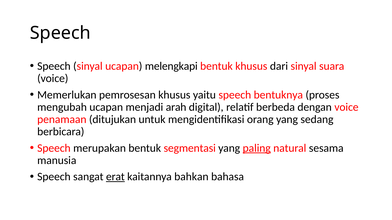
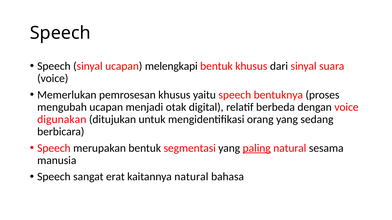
arah: arah -> otak (176, 107)
penamaan: penamaan -> digunakan (62, 120)
erat underline: present -> none (115, 177)
kaitannya bahkan: bahkan -> natural (191, 177)
